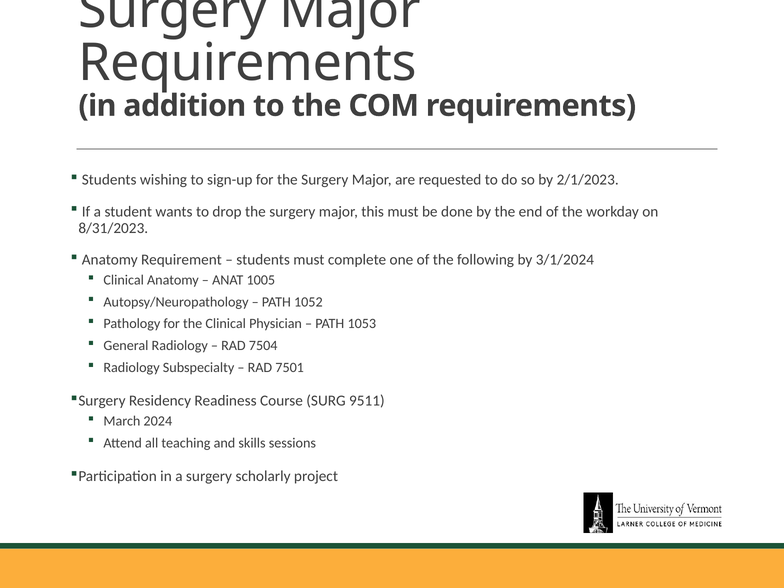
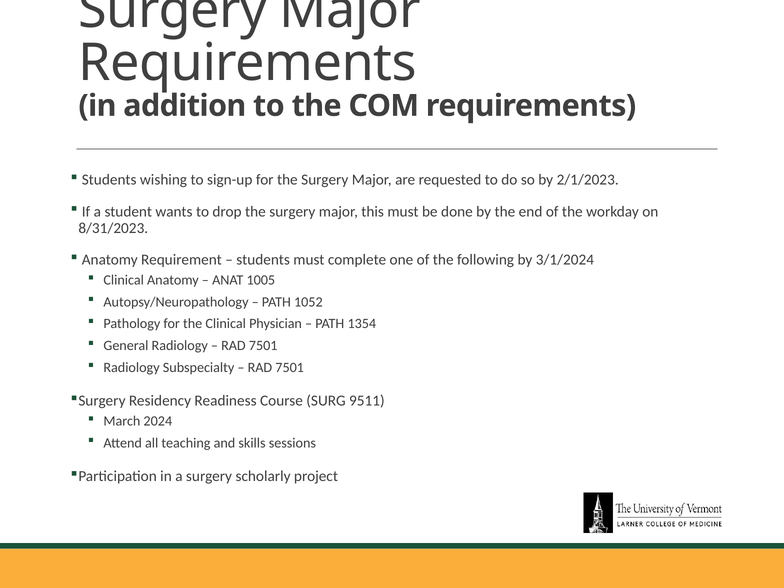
1053: 1053 -> 1354 (362, 324)
7504: 7504 -> 7501 (263, 346)
